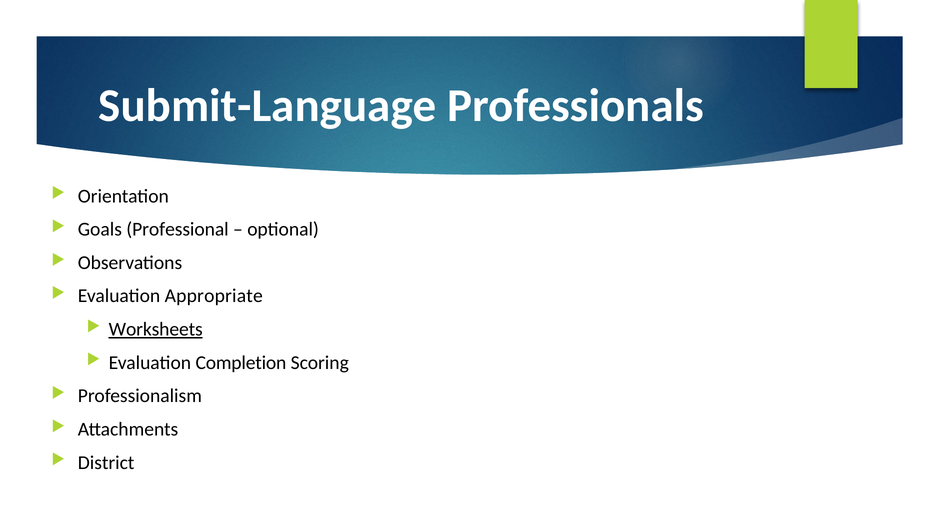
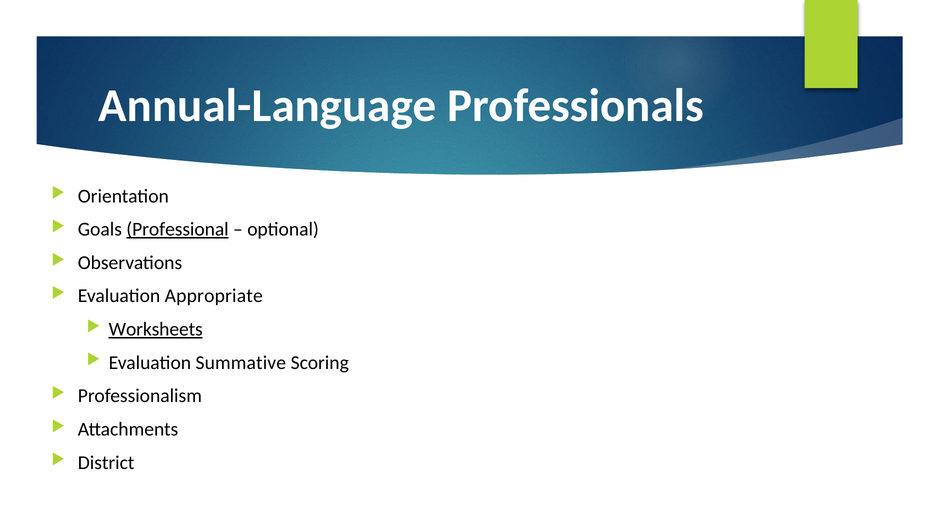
Submit-Language: Submit-Language -> Annual-Language (267, 106)
Professional underline: none -> present (178, 229)
Completion: Completion -> Summative (241, 363)
